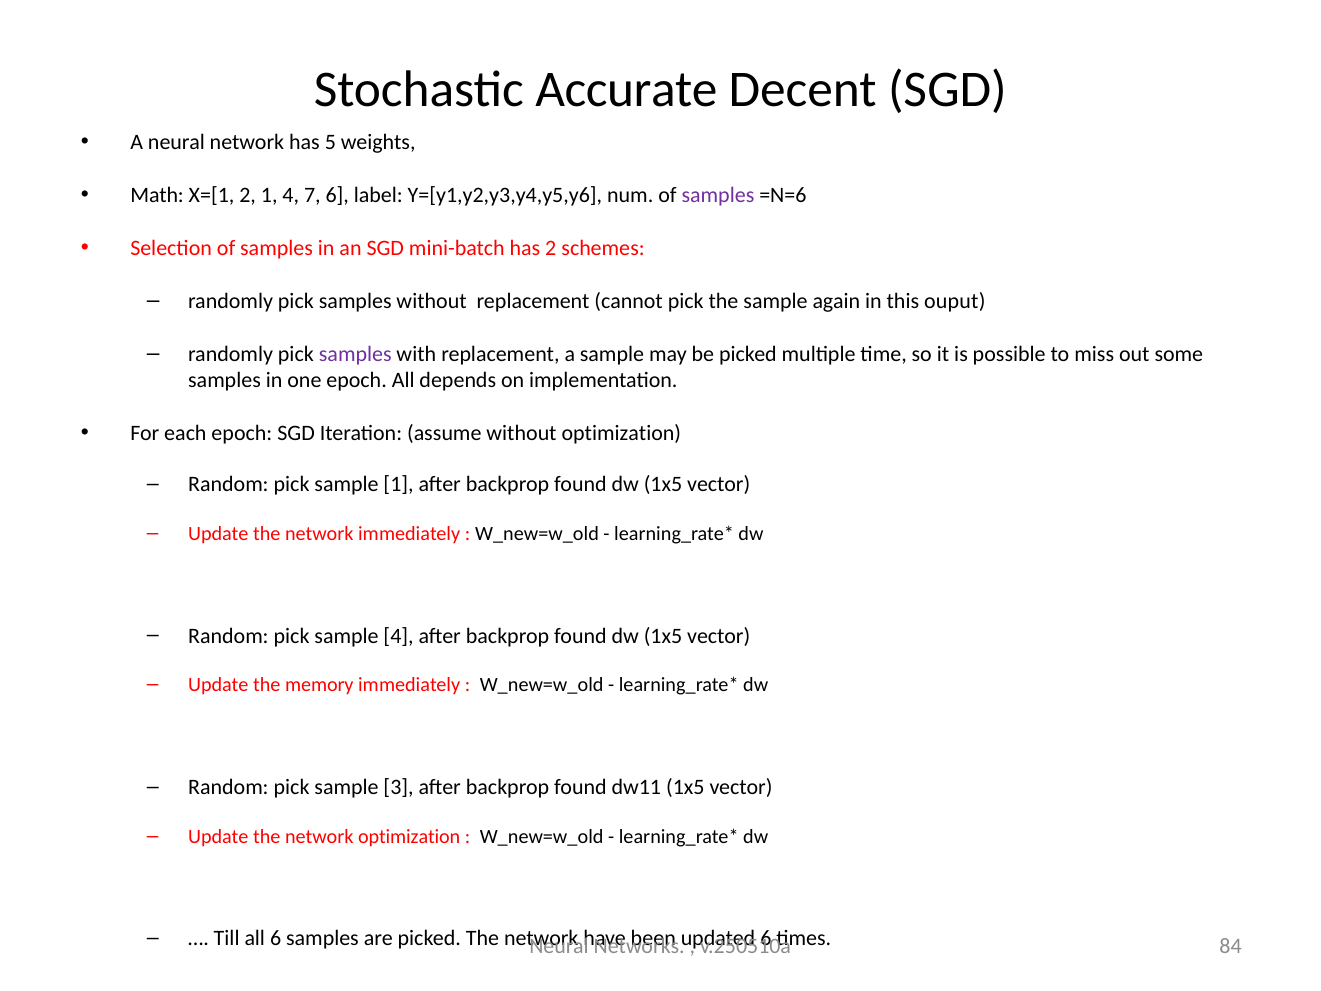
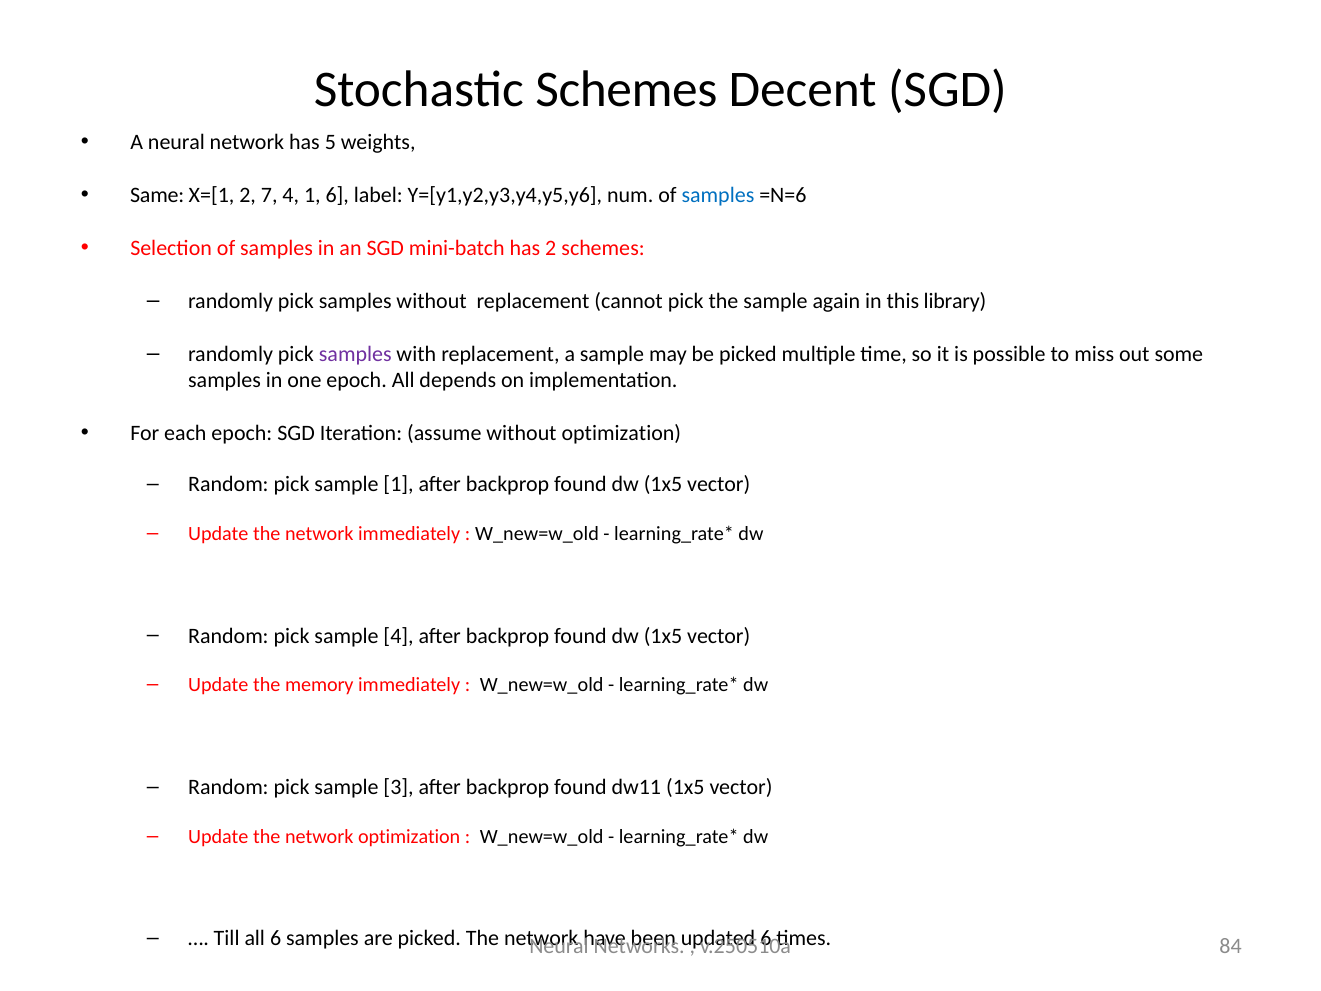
Stochastic Accurate: Accurate -> Schemes (626, 89)
Math: Math -> Same (157, 195)
2 1: 1 -> 7 (269, 195)
4 7: 7 -> 1 (312, 195)
samples colour: purple -> blue (718, 195)
ouput: ouput -> library (955, 301)
